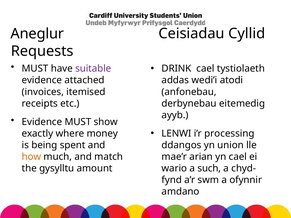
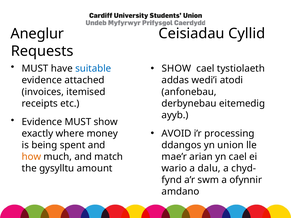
suitable colour: purple -> blue (93, 69)
DRINK: DRINK -> SHOW (176, 69)
LENWI: LENWI -> AVOID (176, 134)
such: such -> dalu (209, 169)
